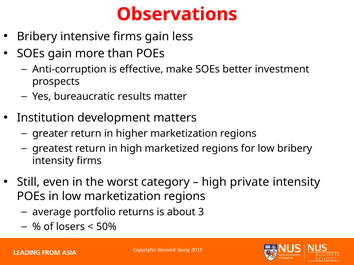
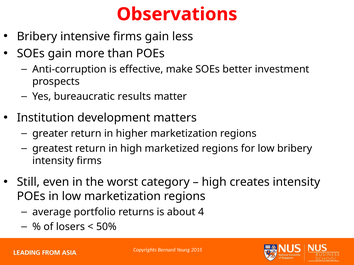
private: private -> creates (250, 182)
3: 3 -> 4 (201, 212)
